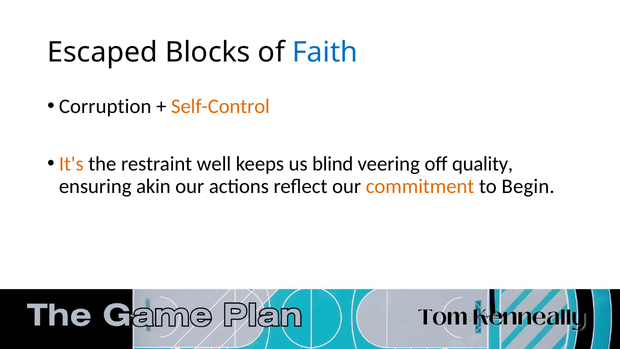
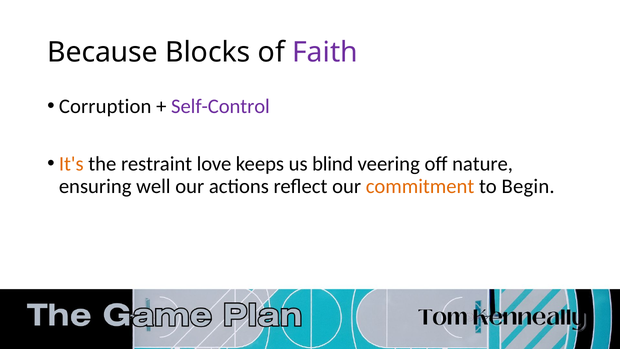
Escaped: Escaped -> Because (103, 52)
Faith colour: blue -> purple (325, 52)
Self-Control colour: orange -> purple (220, 106)
well: well -> love (214, 164)
quality: quality -> nature (483, 164)
akin: akin -> well (153, 186)
